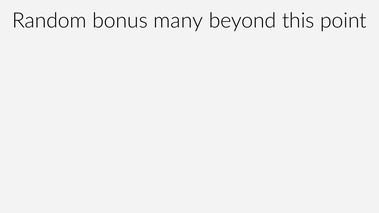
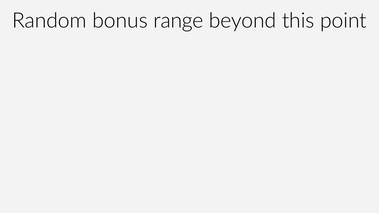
many: many -> range (178, 21)
